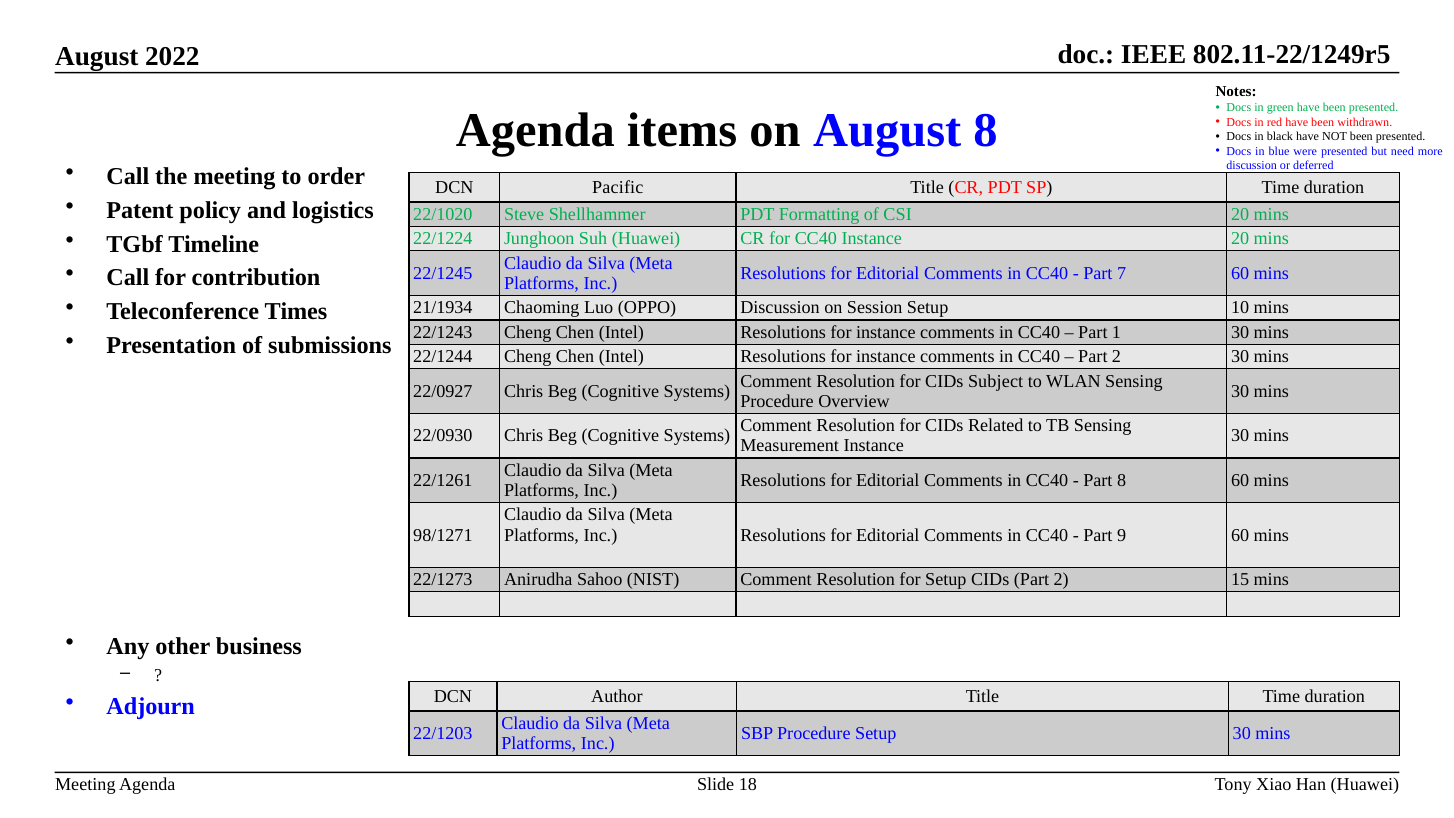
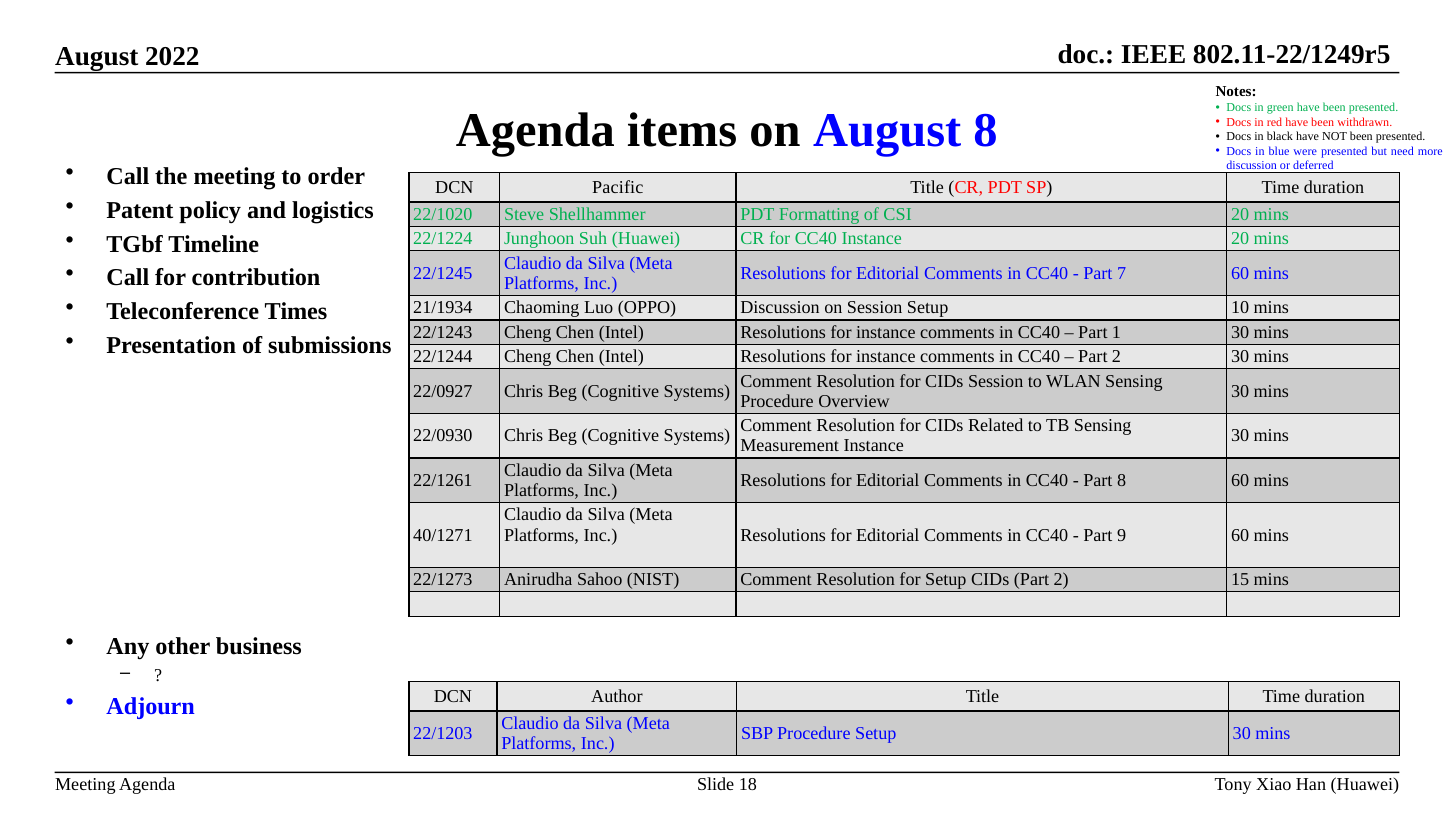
CIDs Subject: Subject -> Session (996, 381)
98/1271: 98/1271 -> 40/1271 (443, 535)
